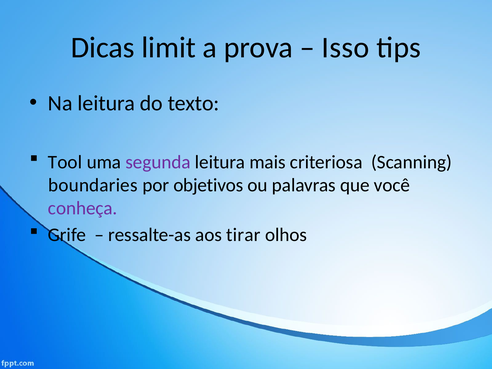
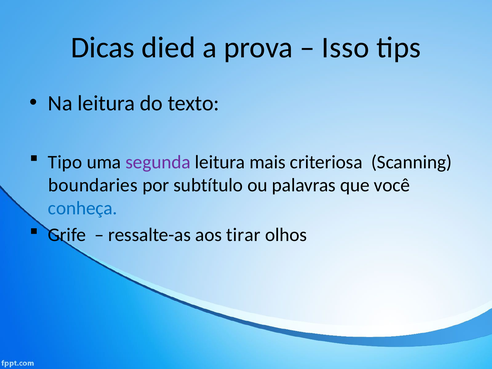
limit: limit -> died (169, 48)
Tool: Tool -> Tipo (65, 162)
objetivos: objetivos -> subtítulo (208, 185)
conheça colour: purple -> blue (83, 208)
